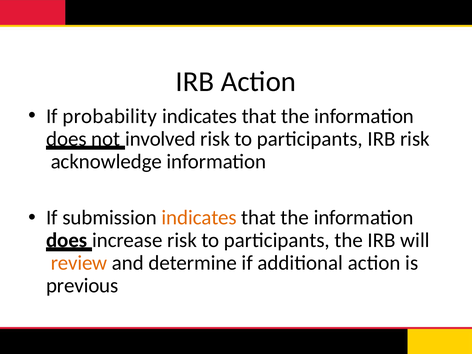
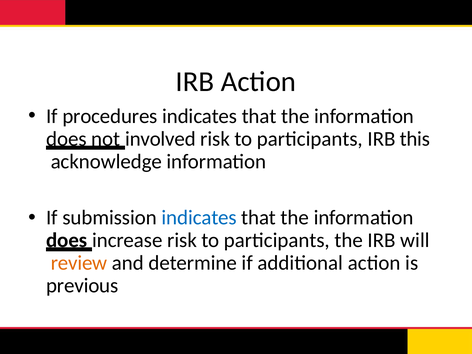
probability: probability -> procedures (110, 116)
IRB risk: risk -> this (415, 139)
indicates colour: orange -> blue (199, 218)
